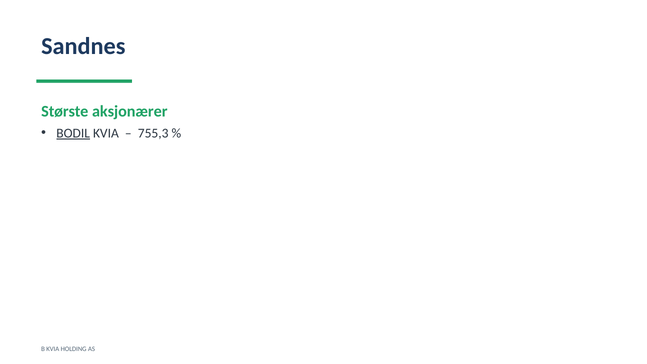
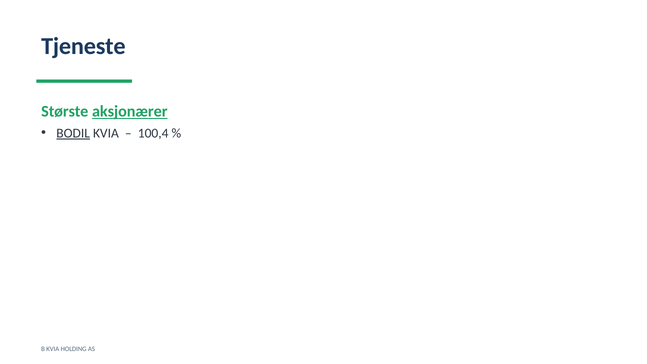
Sandnes: Sandnes -> Tjeneste (83, 46)
aksjonærer underline: none -> present (130, 111)
755,3: 755,3 -> 100,4 (153, 133)
